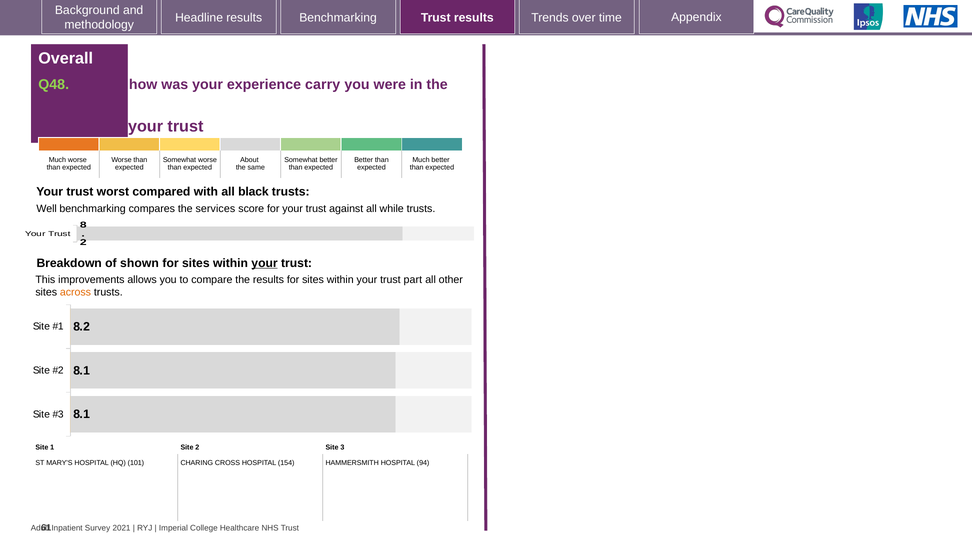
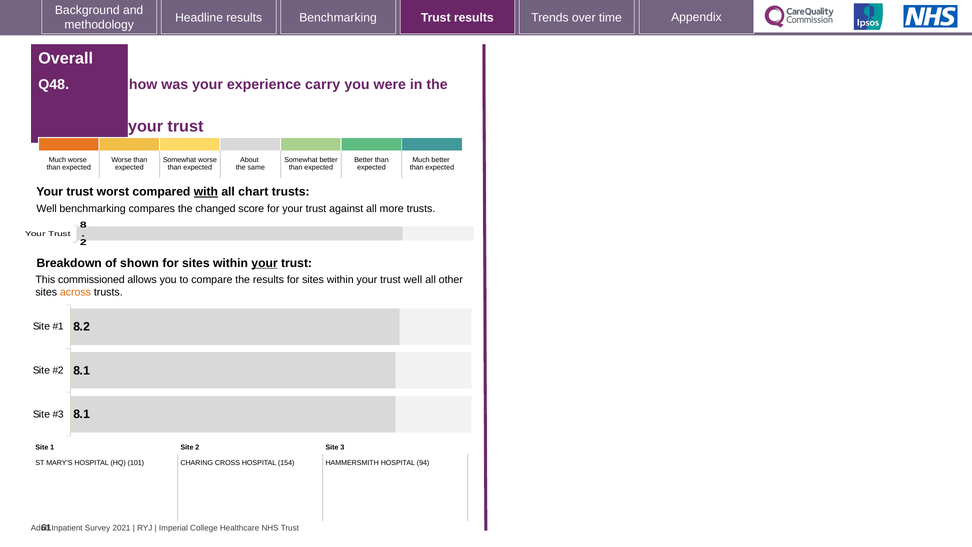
Q48 colour: light green -> white (54, 85)
with underline: none -> present (206, 192)
black: black -> chart (253, 192)
services: services -> changed (215, 209)
while: while -> more (392, 209)
improvements: improvements -> commissioned (91, 280)
trust part: part -> well (413, 280)
